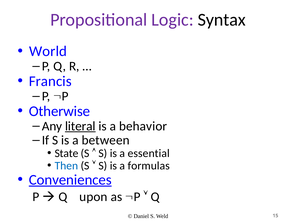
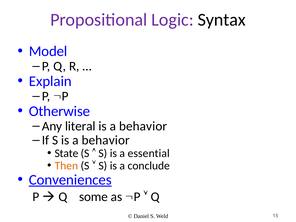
World: World -> Model (48, 51)
Francis: Francis -> Explain (50, 81)
literal underline: present -> none (80, 126)
S is a between: between -> behavior (106, 140)
Then colour: blue -> orange (66, 166)
formulas: formulas -> conclude (149, 166)
upon: upon -> some (94, 197)
